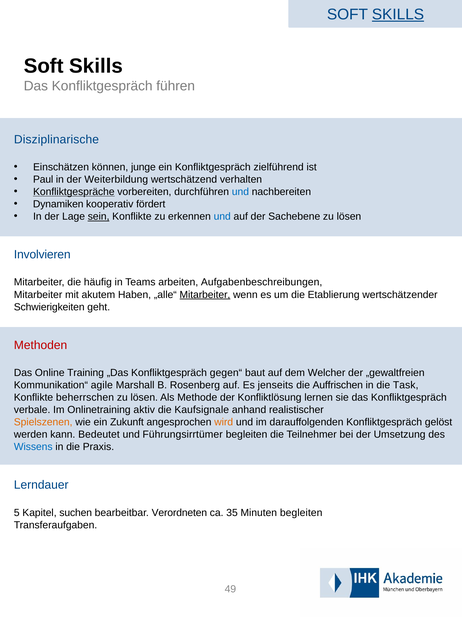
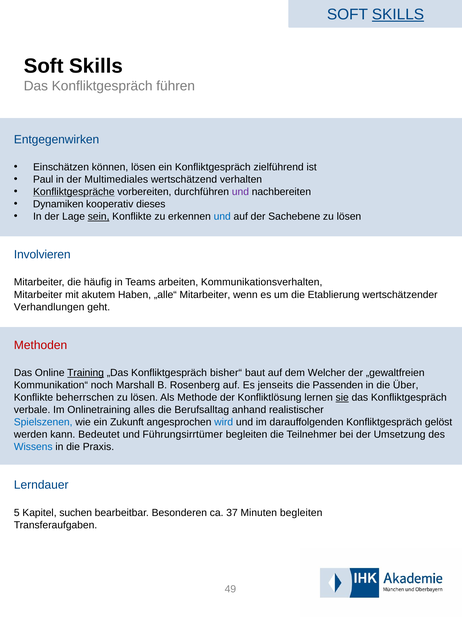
Disziplinarische: Disziplinarische -> Entgegenwirken (57, 139)
können junge: junge -> lösen (143, 167)
Weiterbildung: Weiterbildung -> Multimediales (116, 179)
und colour: blue -> purple (240, 191)
fördert: fördert -> dieses (151, 204)
Aufgabenbeschreibungen: Aufgabenbeschreibungen -> Kommunikationsverhalten (262, 282)
Mitarbeiter underline: present -> none (205, 294)
Schwierigkeiten: Schwierigkeiten -> Verhandlungen (49, 306)
Training underline: none -> present (86, 372)
gegen“: gegen“ -> bisher“ (226, 372)
agile: agile -> noch (102, 385)
Auffrischen: Auffrischen -> Passenden (338, 385)
Task: Task -> Über (406, 385)
sie underline: none -> present (342, 397)
aktiv: aktiv -> alles (144, 409)
Kaufsignale: Kaufsignale -> Berufsalltag (202, 409)
Spielszenen colour: orange -> blue (43, 421)
wird colour: orange -> blue (224, 421)
Verordneten: Verordneten -> Besonderen (179, 512)
35: 35 -> 37 (232, 512)
